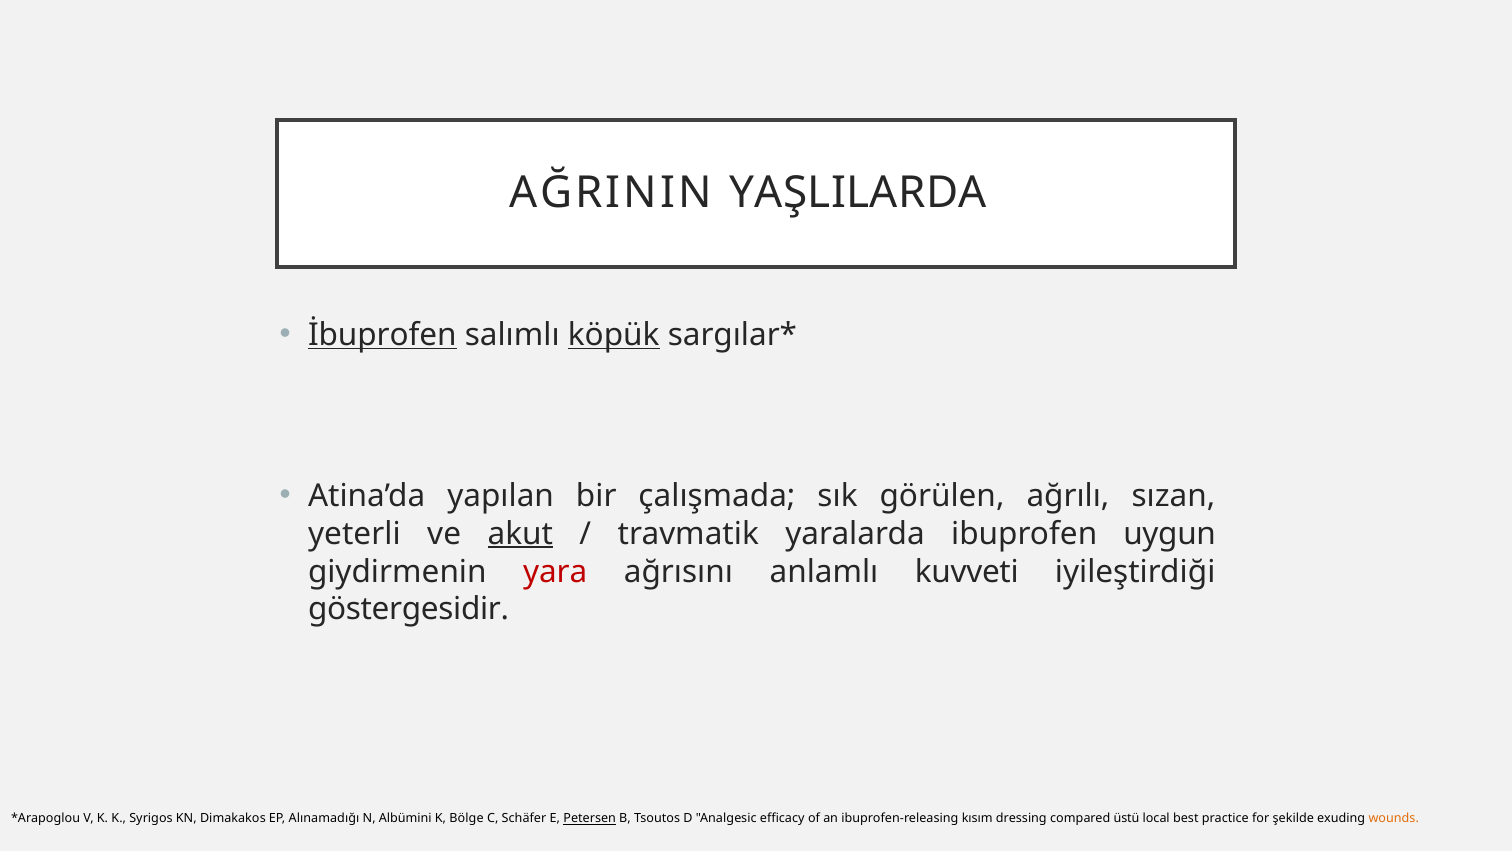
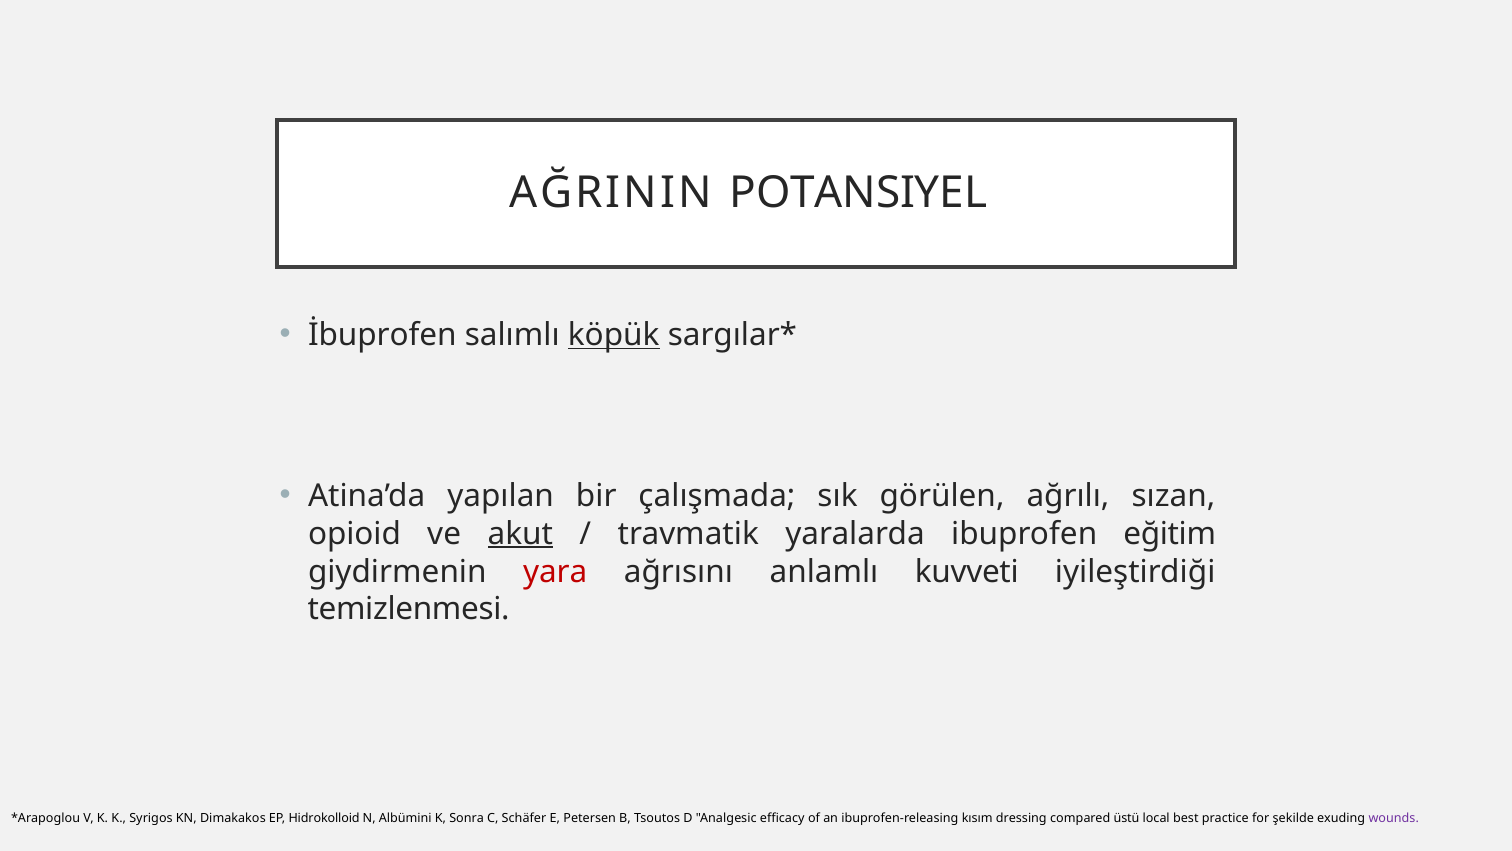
YAŞLILARDA: YAŞLILARDA -> POTANSIYEL (858, 193)
İbuprofen underline: present -> none (382, 335)
yeterli: yeterli -> opioid (354, 533)
uygun: uygun -> eğitim (1170, 533)
göstergesidir: göstergesidir -> temizlenmesi (409, 609)
Alınamadığı: Alınamadığı -> Hidrokolloid (324, 818)
Bölge: Bölge -> Sonra (467, 818)
Petersen underline: present -> none (590, 818)
wounds colour: orange -> purple (1394, 818)
